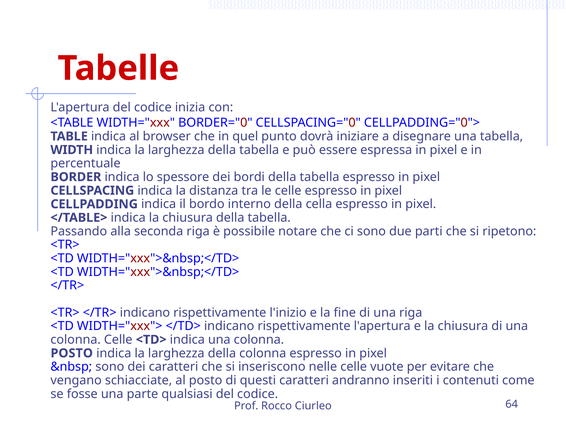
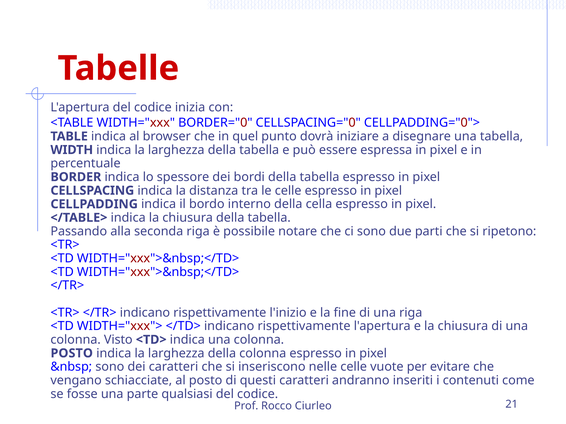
colonna Celle: Celle -> Visto (118, 340)
64: 64 -> 21 (512, 405)
